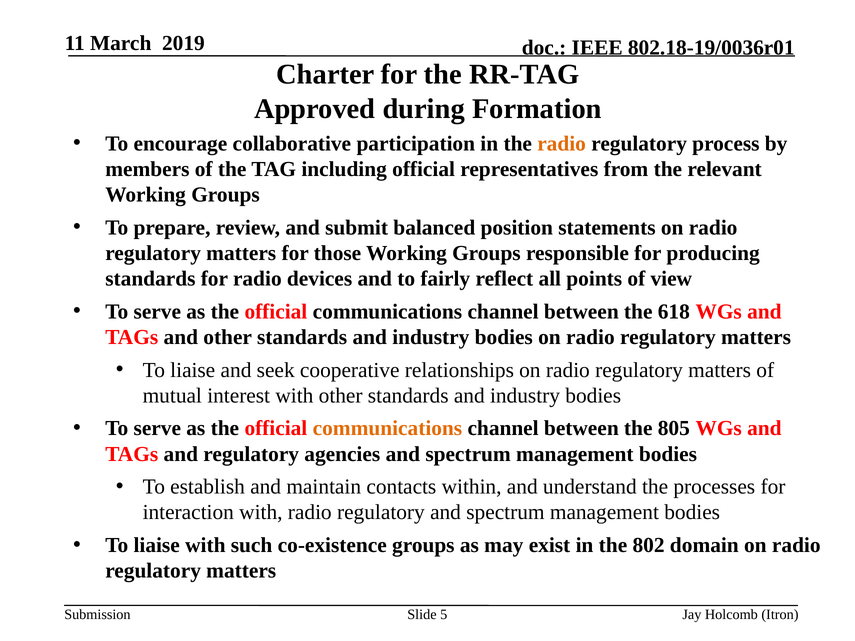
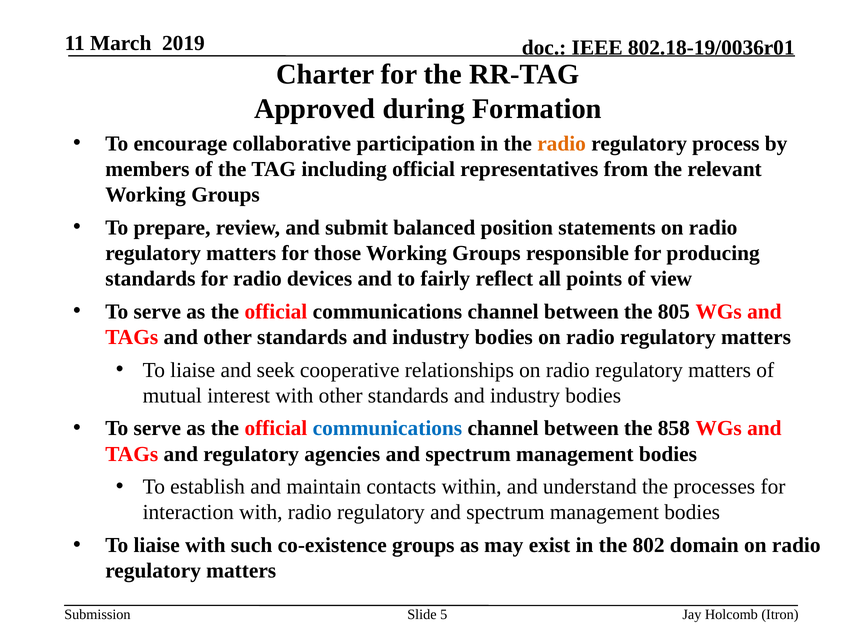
618: 618 -> 805 (674, 312)
communications colour: orange -> blue (387, 429)
805: 805 -> 858 (674, 429)
